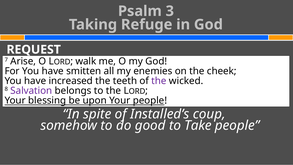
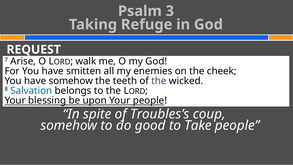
have increased: increased -> somehow (71, 81)
Salvation colour: purple -> blue (31, 91)
Installed’s: Installed’s -> Troubles’s (160, 114)
